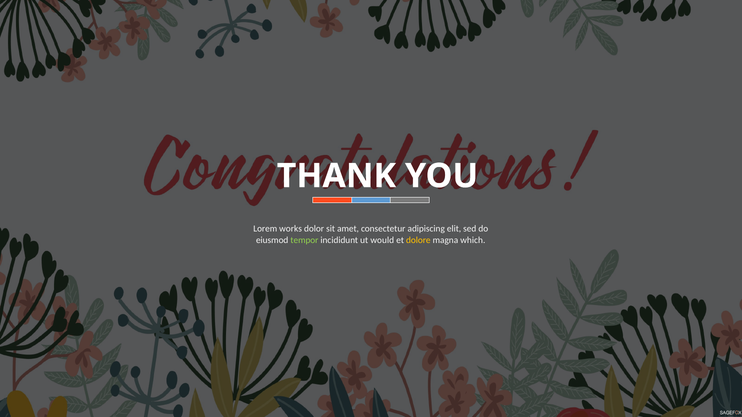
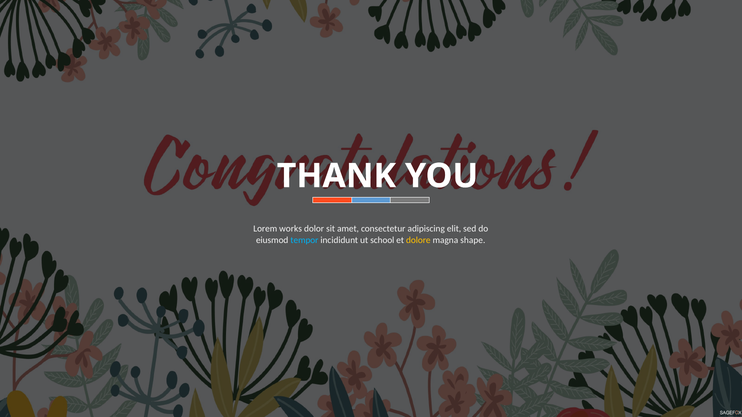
tempor colour: light green -> light blue (304, 240)
would: would -> school (382, 240)
which: which -> shape (473, 240)
